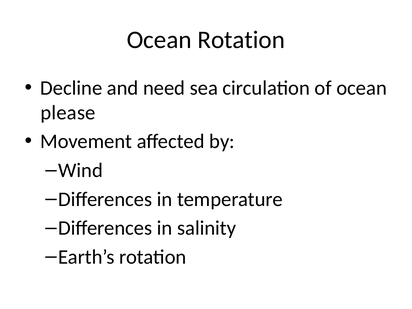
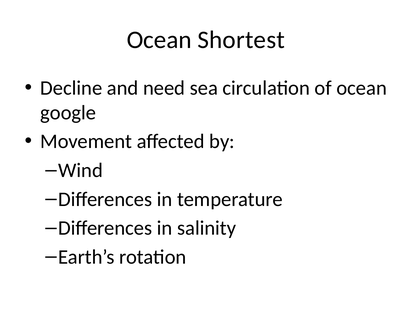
Ocean Rotation: Rotation -> Shortest (241, 40)
please: please -> google (68, 113)
